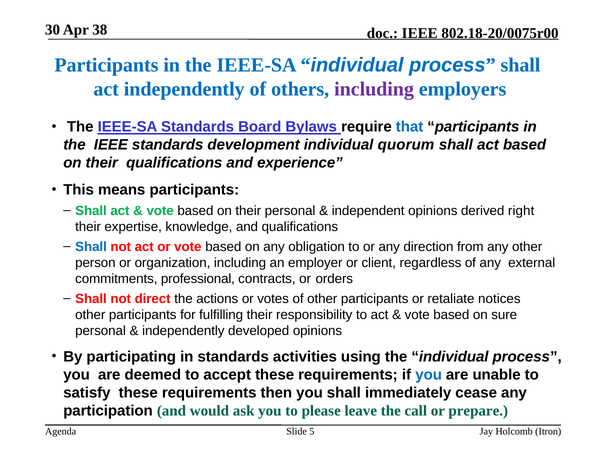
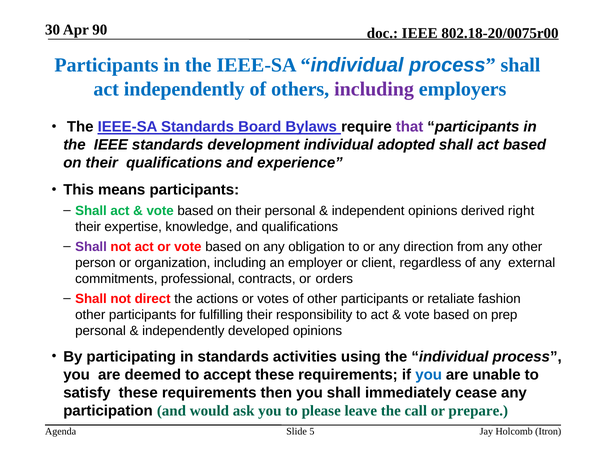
38: 38 -> 90 (100, 30)
that colour: blue -> purple (410, 127)
quorum: quorum -> adopted (406, 145)
Shall colour: blue -> purple (91, 247)
notices: notices -> fashion (499, 299)
sure: sure -> prep (504, 315)
